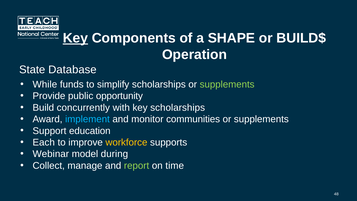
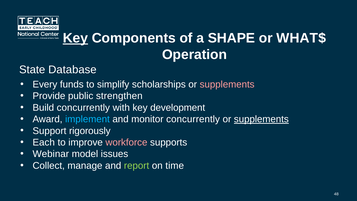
BUILD$: BUILD$ -> WHAT$ (301, 38)
While: While -> Every (45, 84)
supplements colour: light green -> pink (227, 84)
opportunity: opportunity -> strengthen (119, 96)
key scholarships: scholarships -> development (178, 107)
monitor communities: communities -> concurrently (193, 119)
supplements underline: none -> present (261, 119)
education: education -> rigorously (90, 131)
workforce colour: yellow -> pink (126, 142)
during: during -> issues (114, 154)
